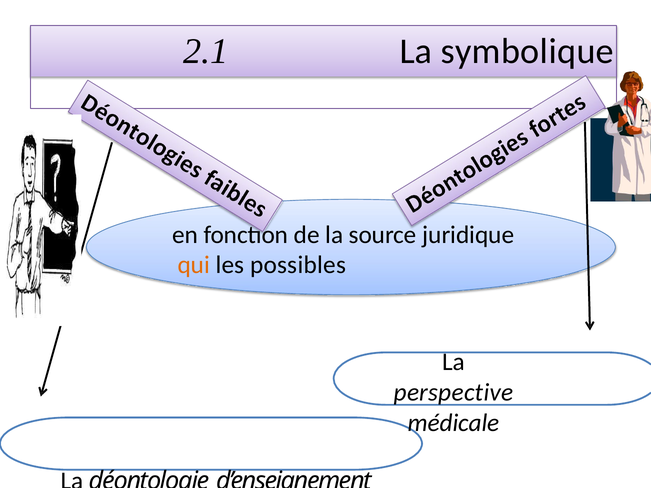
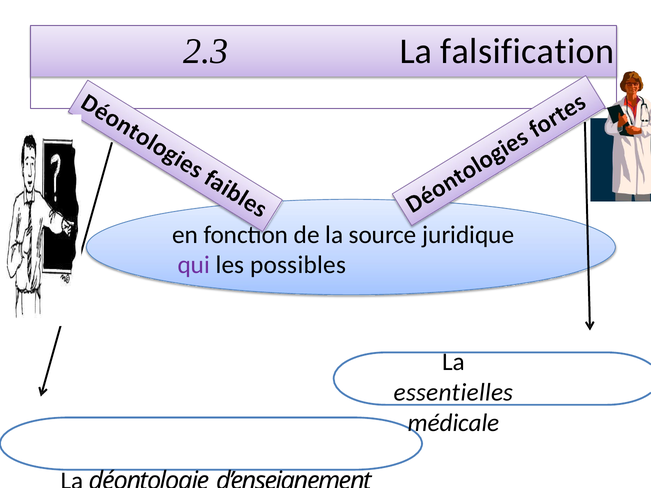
2.1: 2.1 -> 2.3 (206, 51)
symbolique: symbolique -> falsification (527, 51)
qui colour: orange -> purple (194, 265)
perspective: perspective -> essentielles (454, 393)
